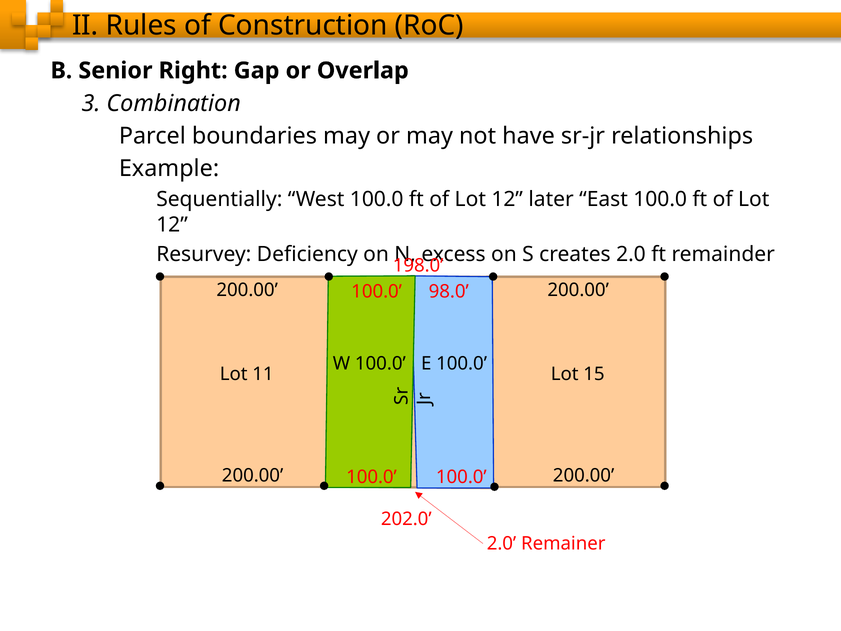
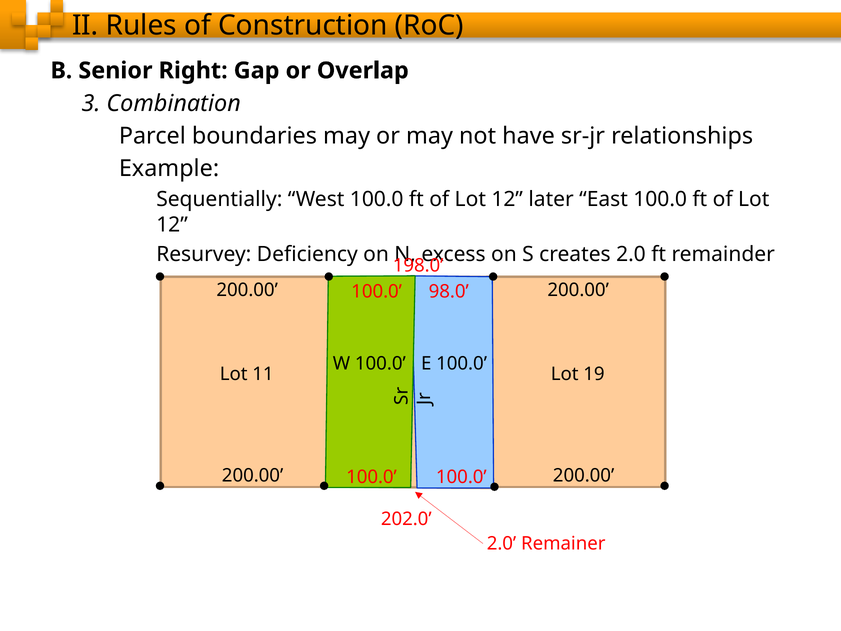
15: 15 -> 19 (594, 374)
